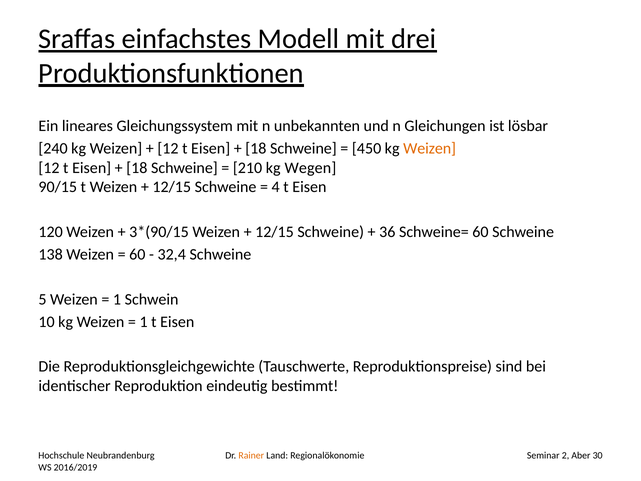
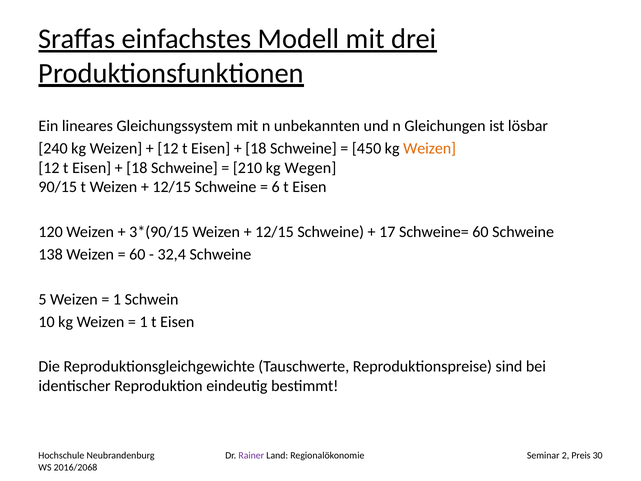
4: 4 -> 6 (276, 187)
36: 36 -> 17 (387, 232)
Rainer colour: orange -> purple (251, 455)
Aber: Aber -> Preis (581, 455)
2016/2019: 2016/2019 -> 2016/2068 (76, 467)
